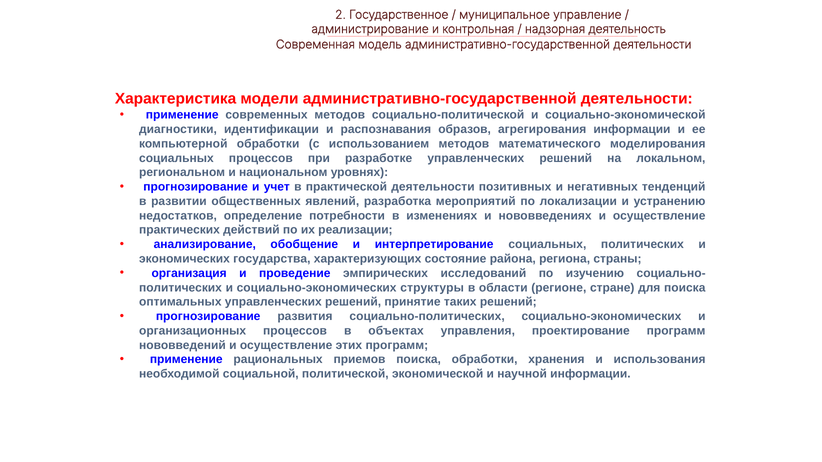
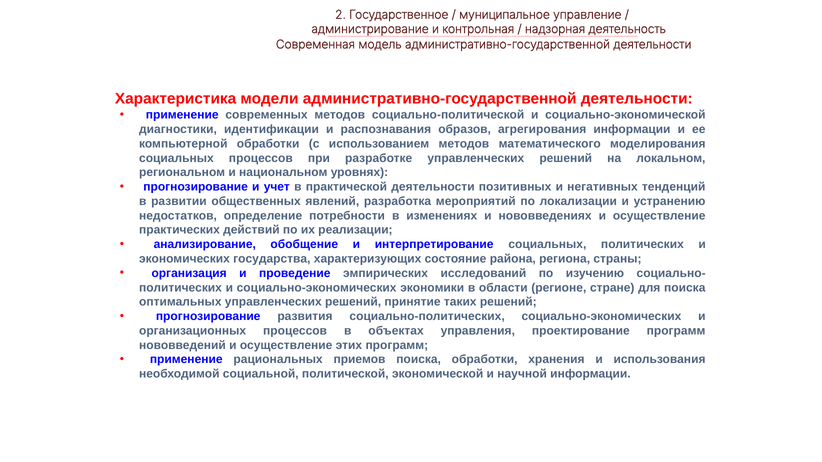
структуры: структуры -> экономики (432, 288)
